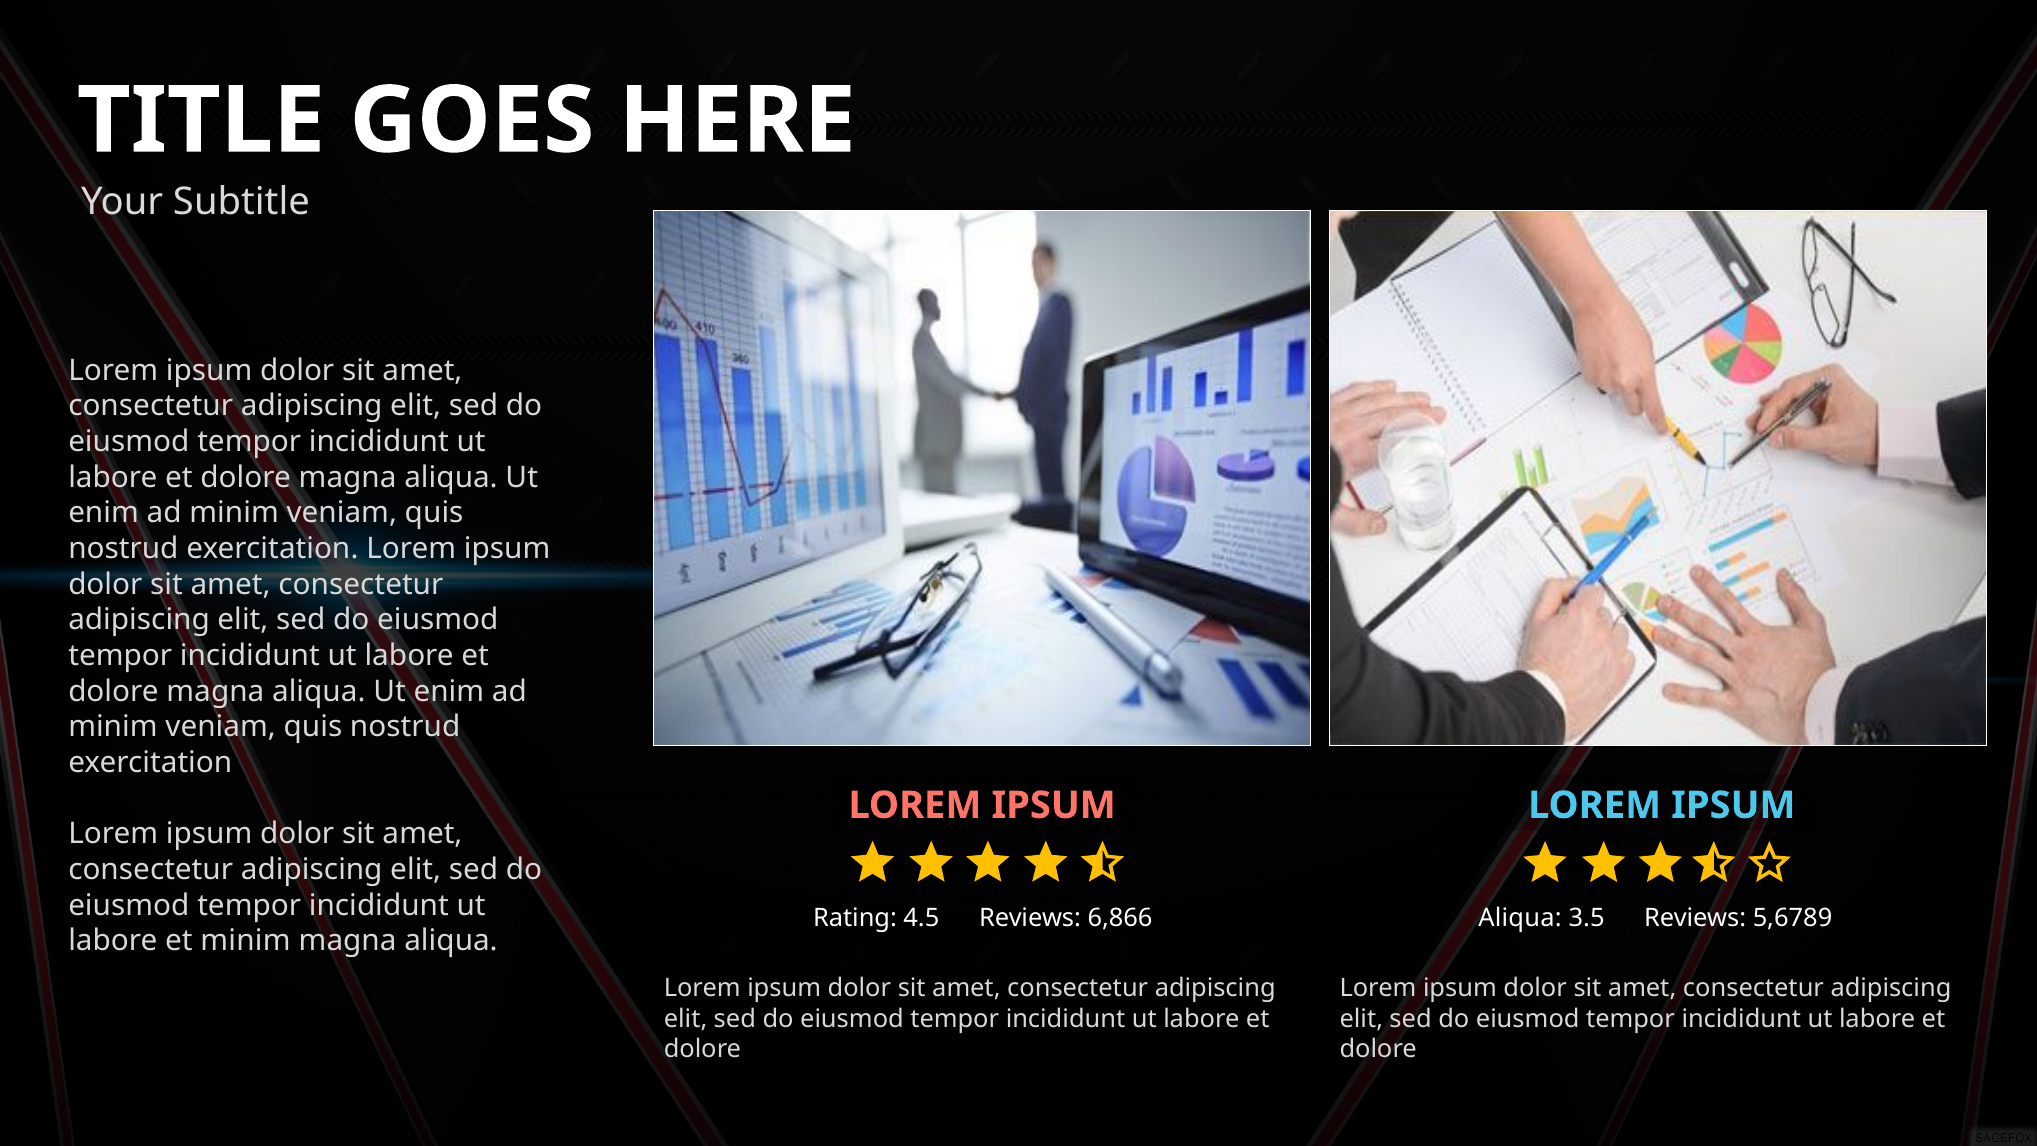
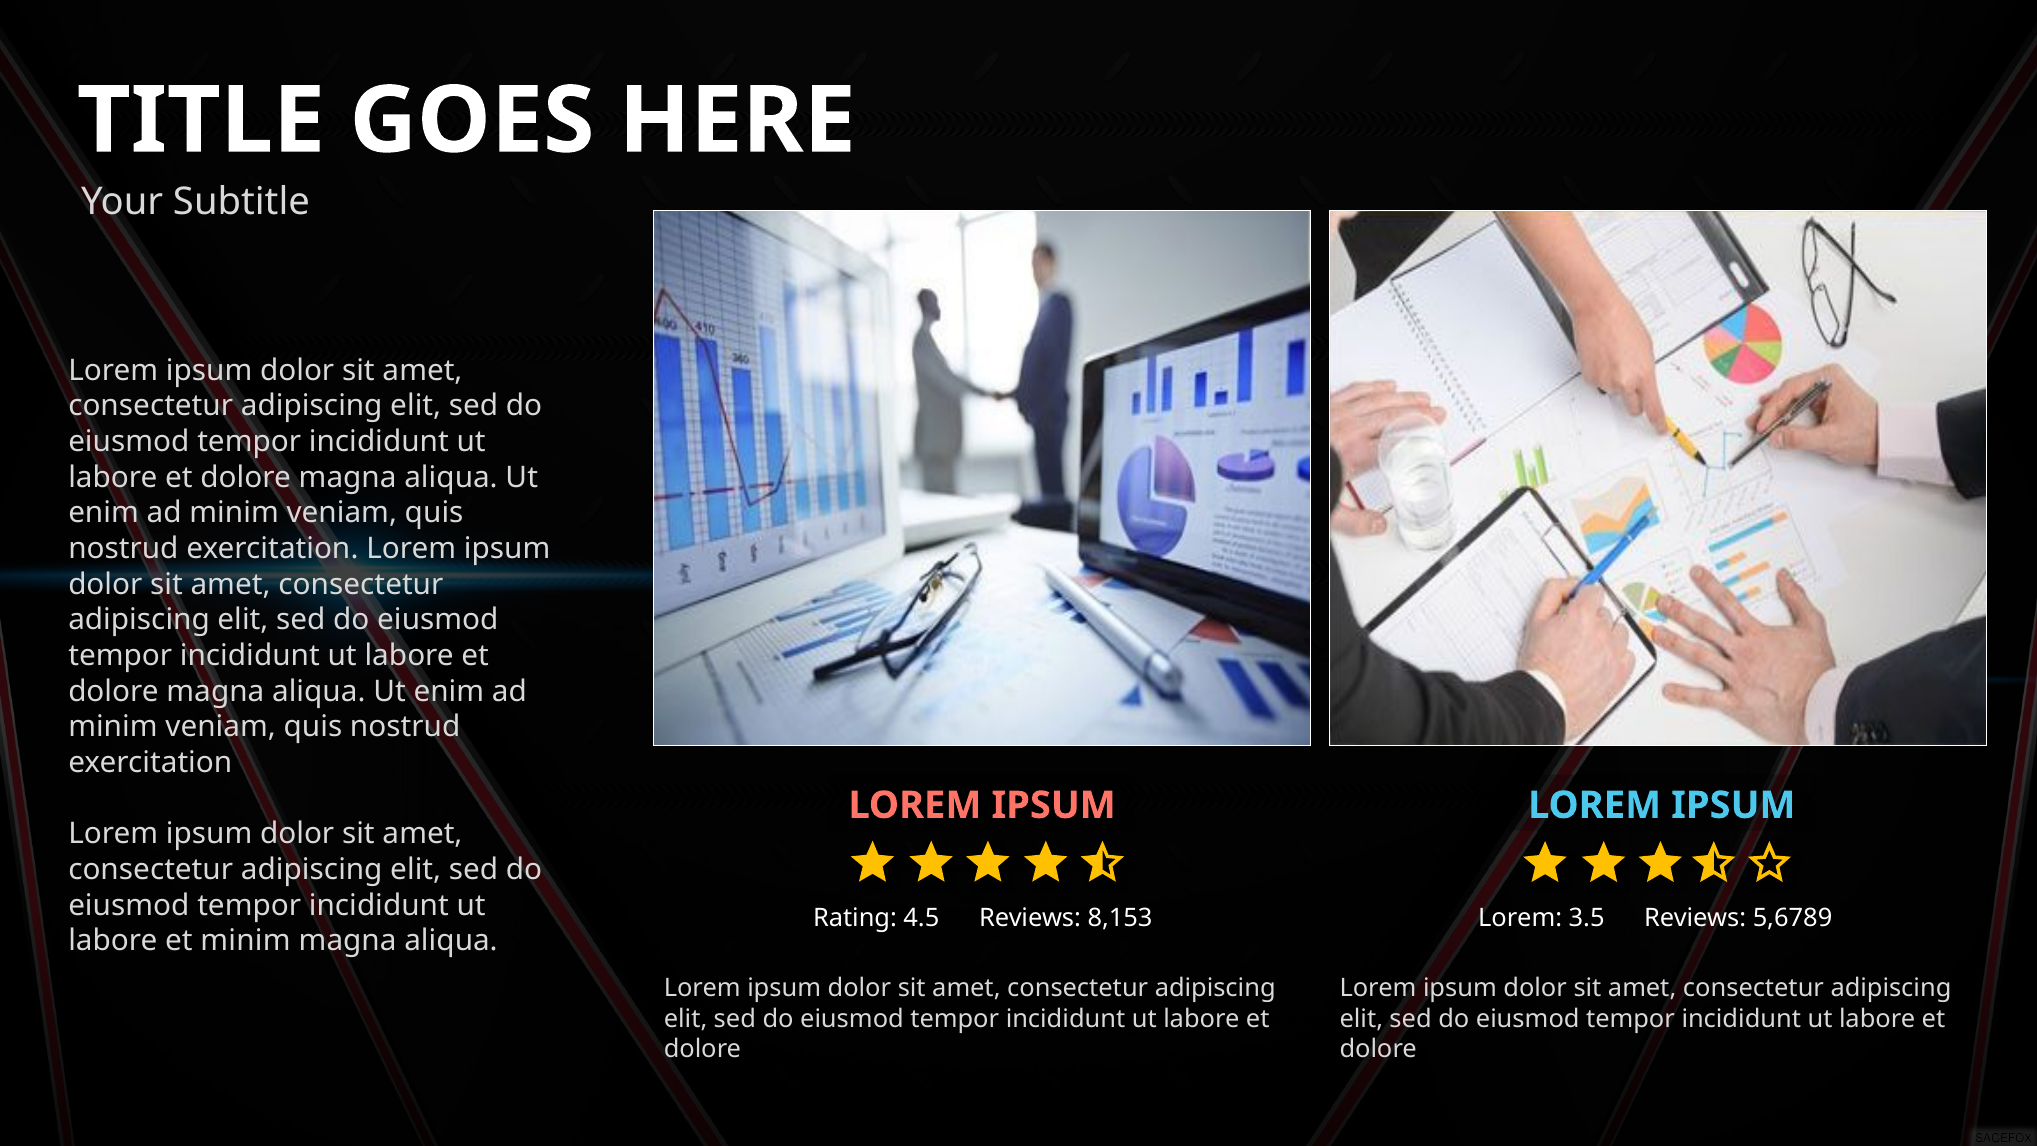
6,866: 6,866 -> 8,153 (1120, 918)
Aliqua: Aliqua -> Lorem (1520, 918)
